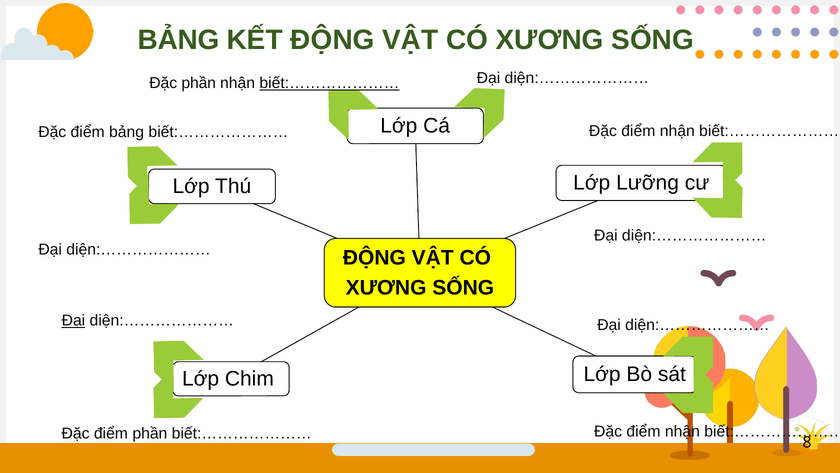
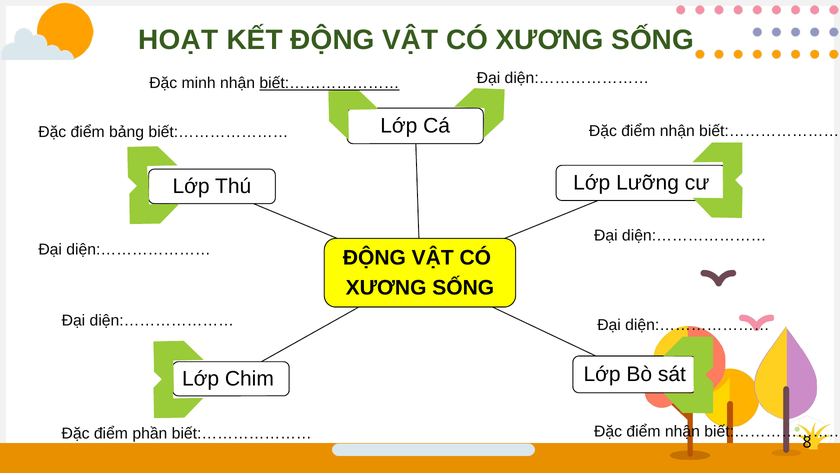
BẢNG: BẢNG -> HOẠT (178, 40)
Đặc phần: phần -> minh (199, 83)
Đại underline: present -> none (73, 320)
